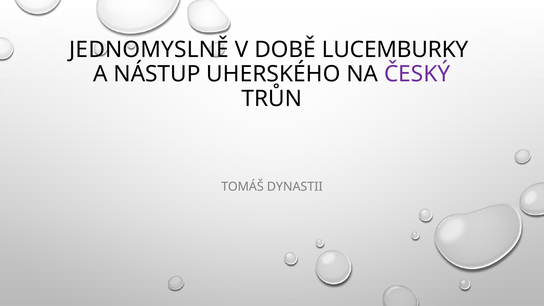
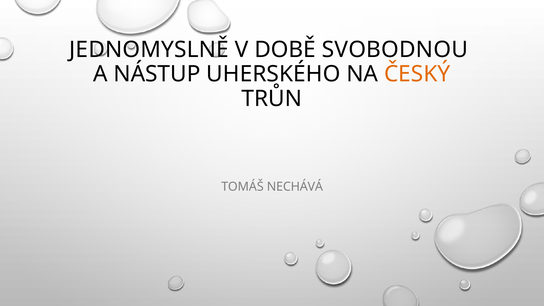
LUCEMBURKY: LUCEMBURKY -> SVOBODNOU (395, 50)
ČESKÝ colour: purple -> orange (417, 74)
DYNASTII: DYNASTII -> NECHÁVÁ (295, 187)
